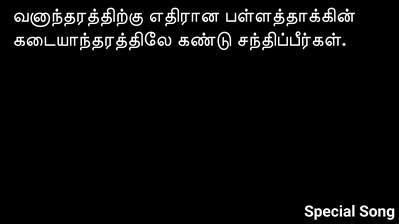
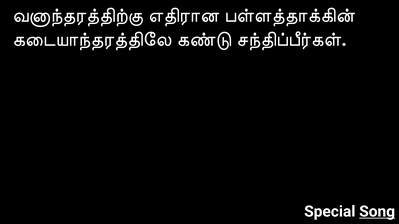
Song underline: none -> present (377, 212)
